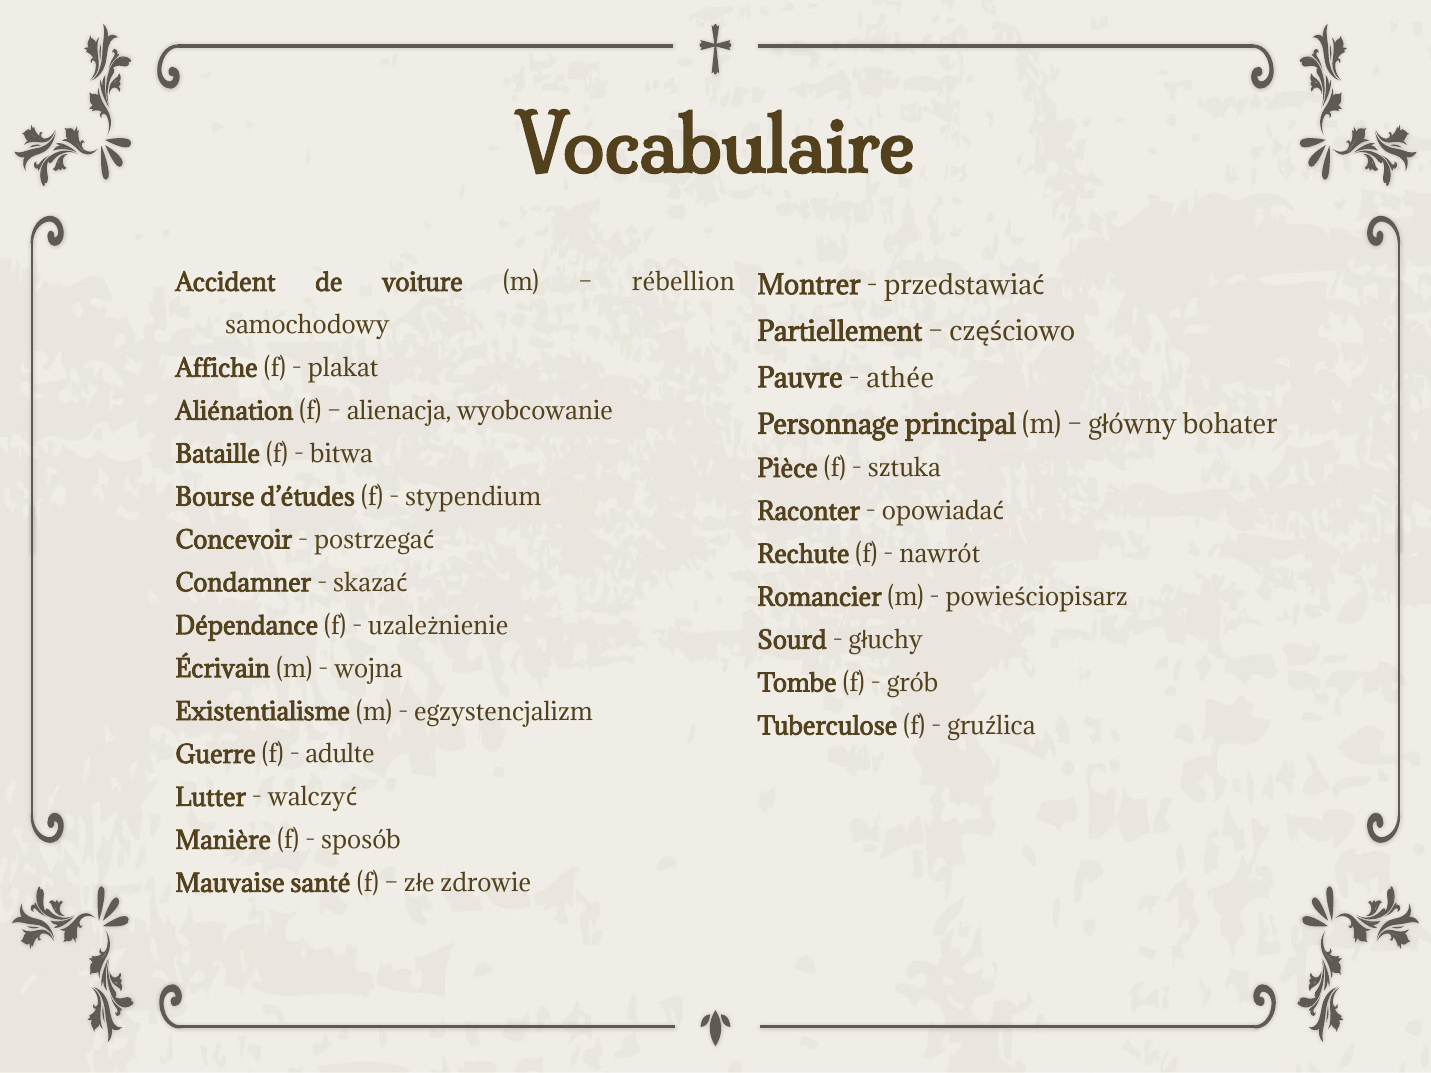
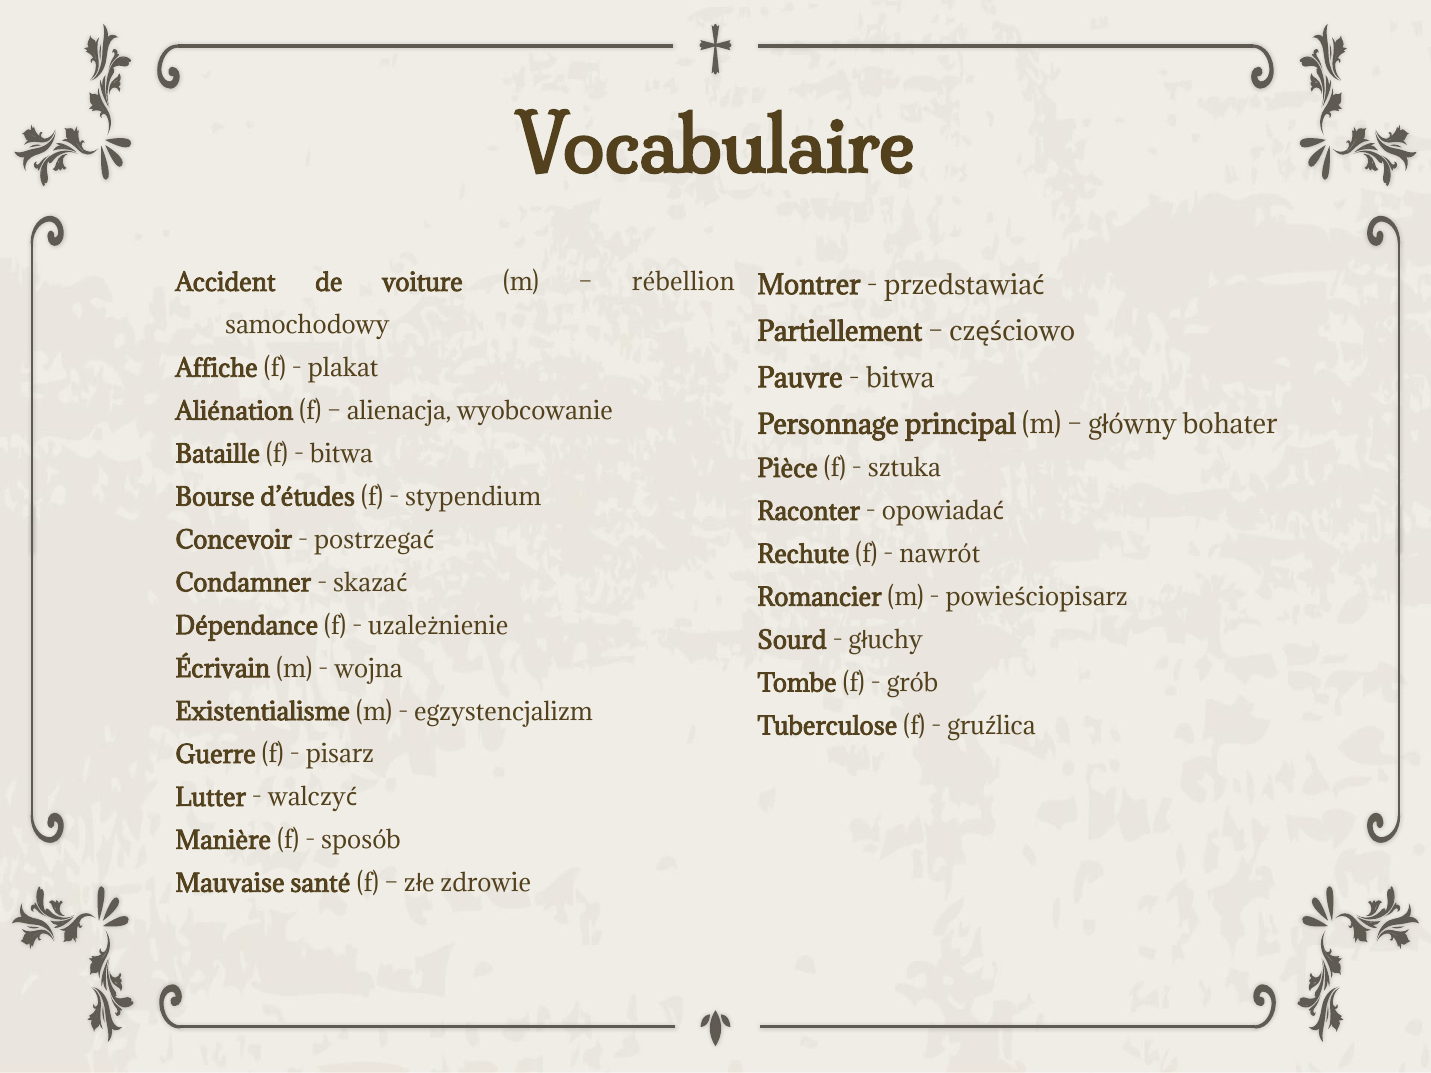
athée: athée -> bitwa (900, 379)
adulte: adulte -> pisarz (340, 755)
